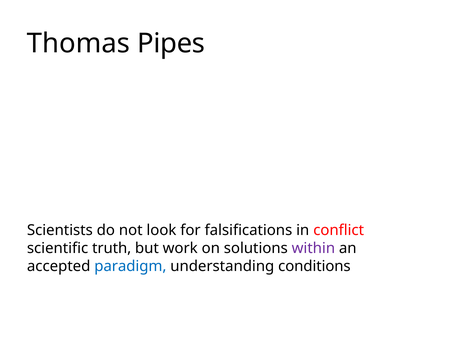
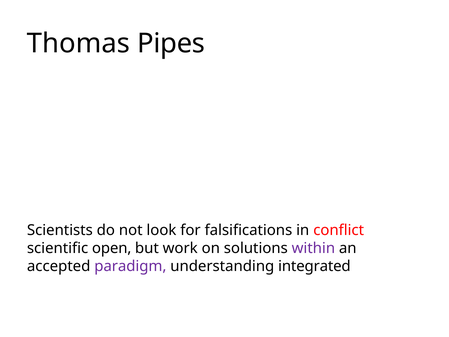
truth: truth -> open (112, 248)
paradigm colour: blue -> purple (130, 266)
conditions: conditions -> integrated (314, 266)
